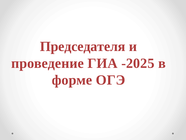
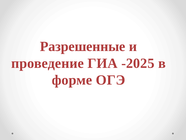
Председателя: Председателя -> Разрешенные (83, 46)
